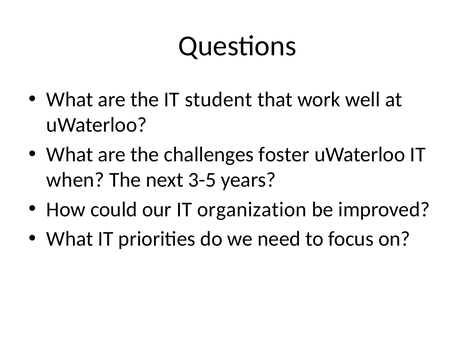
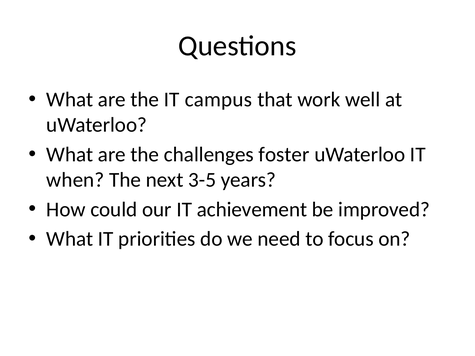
student: student -> campus (218, 100)
organization: organization -> achievement (252, 210)
